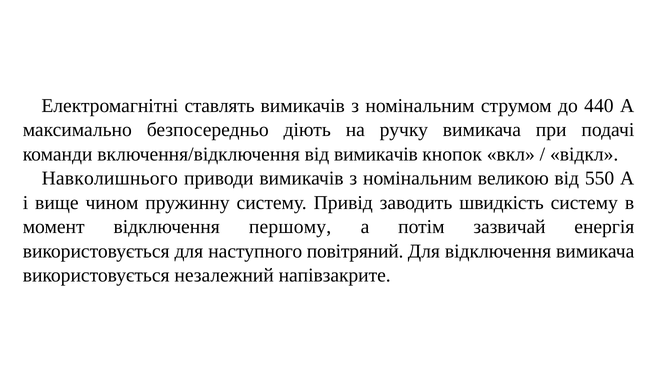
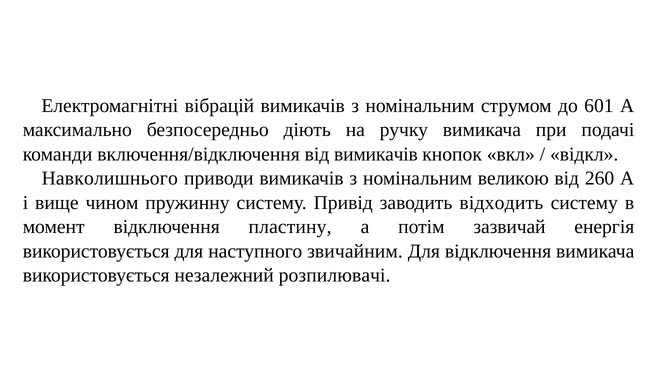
ставлять: ставлять -> вібрацій (219, 106)
440: 440 -> 601 (599, 106)
550: 550 -> 260 (600, 179)
швидкість: швидкість -> відходить (501, 203)
першому: першому -> пластину (290, 227)
повітряний: повітряний -> звичайним (355, 251)
напівзакрите: напівзакрите -> розпилювачі (335, 275)
